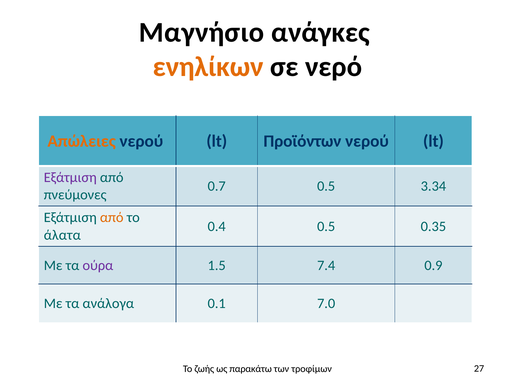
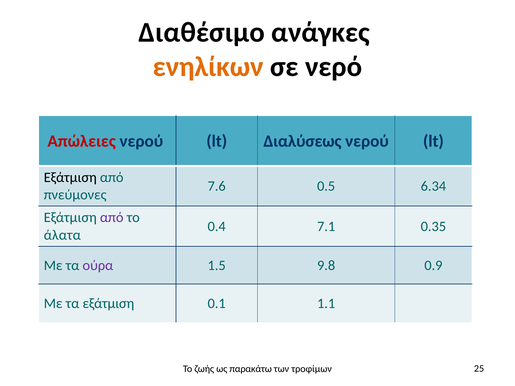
Μαγνήσιο: Μαγνήσιο -> Διαθέσιμο (202, 32)
Απώλειες colour: orange -> red (82, 141)
Προϊόντων: Προϊόντων -> Διαλύσεως (302, 141)
Εξάτμιση colour: purple -> black (70, 178)
0.7: 0.7 -> 7.6 (217, 186)
3.34: 3.34 -> 6.34 (433, 186)
από colour: orange -> purple (112, 218)
0.4 0.5: 0.5 -> 7.1 (326, 226)
7.4: 7.4 -> 9.8 (326, 265)
τα ανάλογα: ανάλογα -> εξάτμιση (108, 304)
7.0: 7.0 -> 1.1 (326, 304)
27: 27 -> 25 (479, 369)
